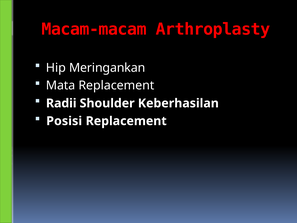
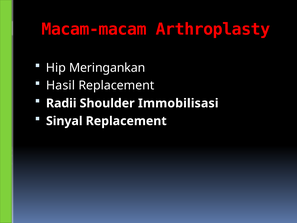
Mata: Mata -> Hasil (61, 85)
Keberhasilan: Keberhasilan -> Immobilisasi (178, 103)
Posisi: Posisi -> Sinyal (64, 121)
